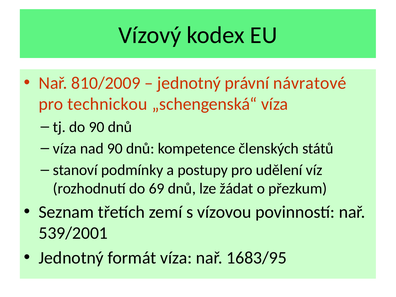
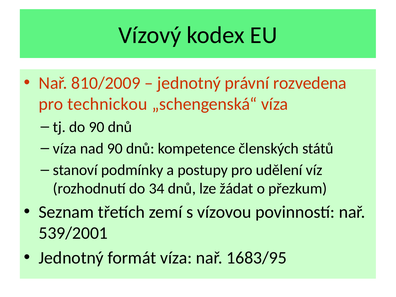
návratové: návratové -> rozvedena (310, 83)
69: 69 -> 34 (157, 189)
